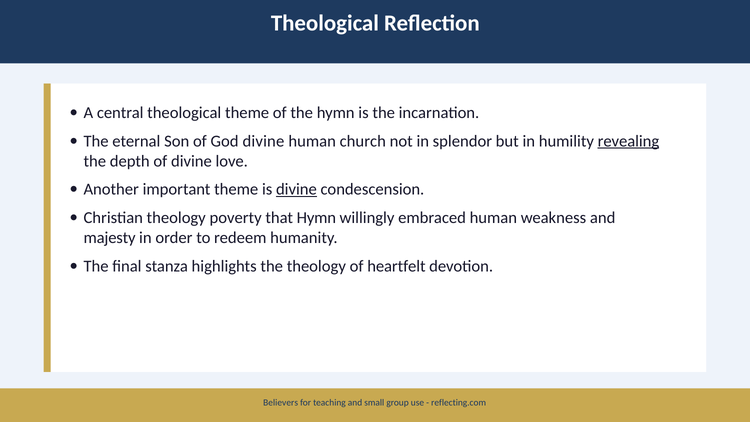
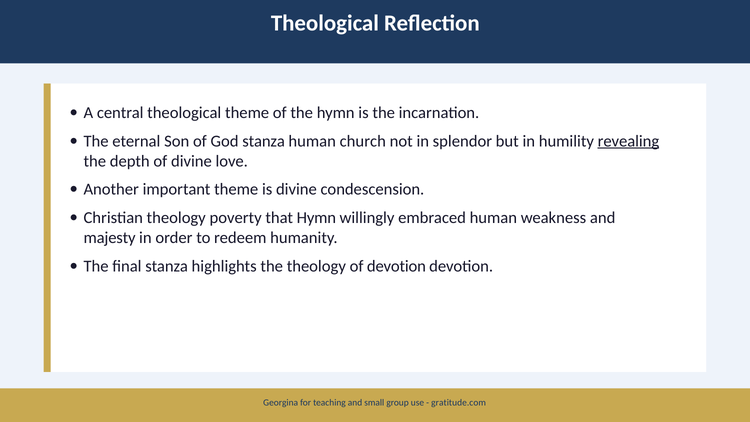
God divine: divine -> stanza (264, 141)
divine underline: present -> none (296, 189)
of heartfelt: heartfelt -> devotion (396, 266)
Believers: Believers -> Georgina (281, 402)
reflecting.com: reflecting.com -> gratitude.com (459, 402)
